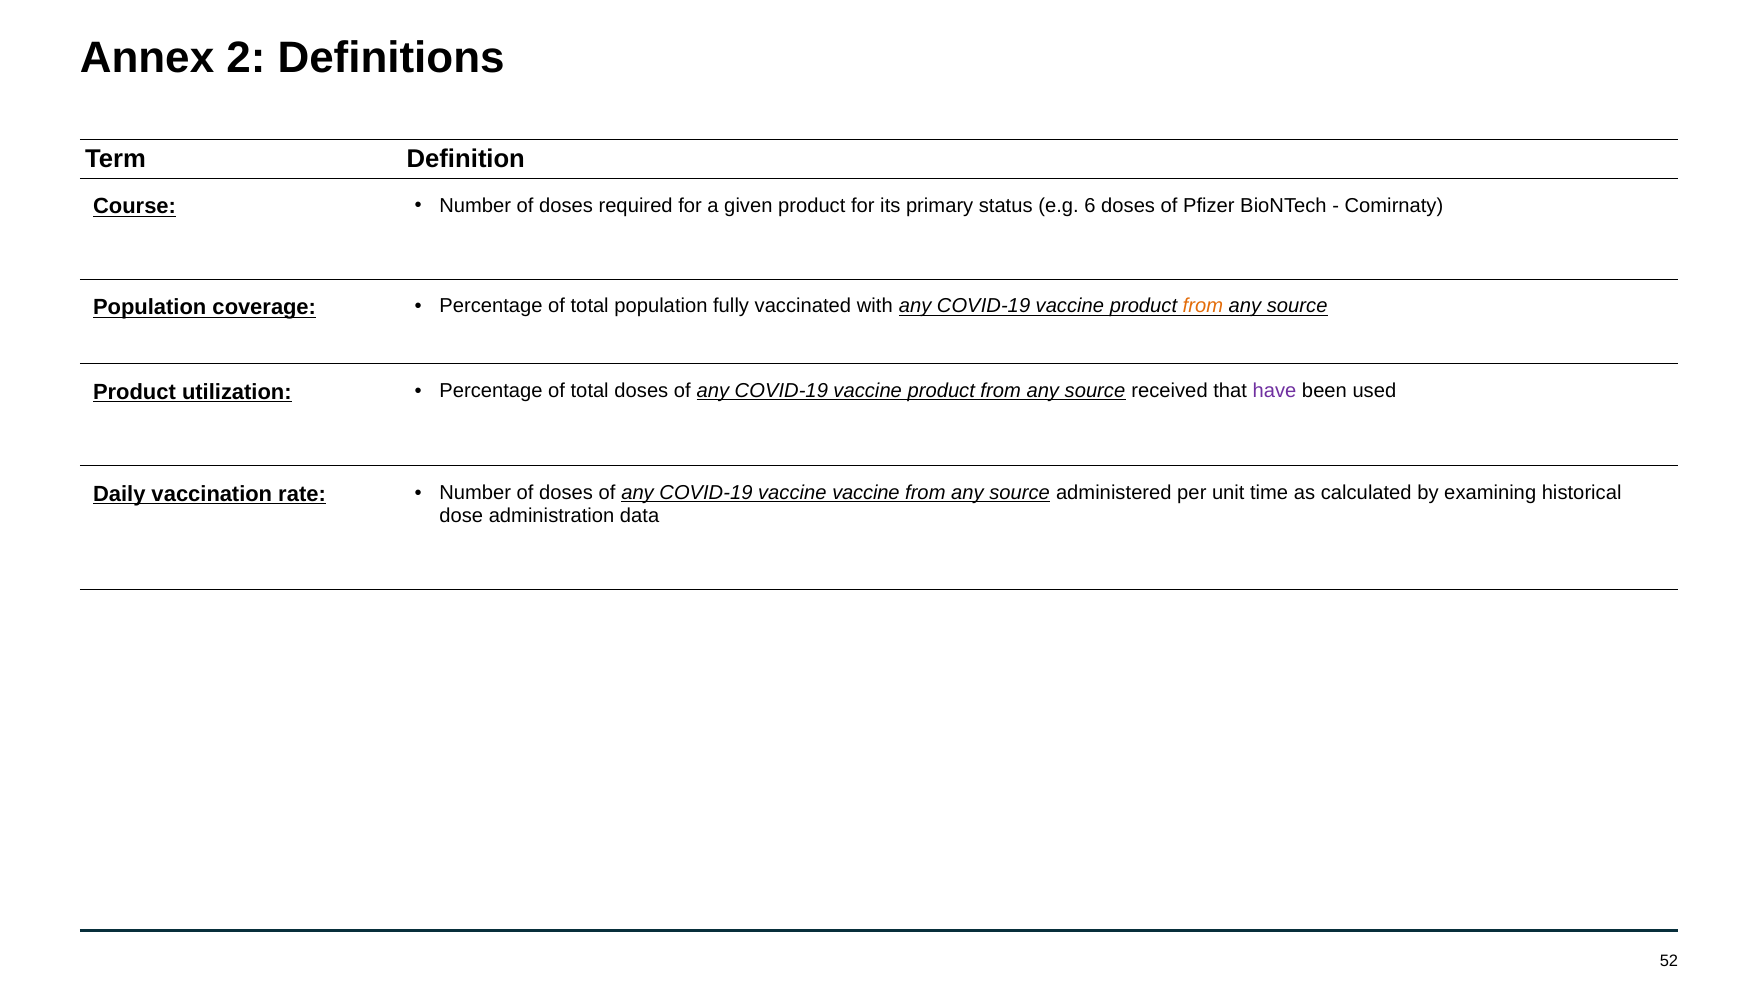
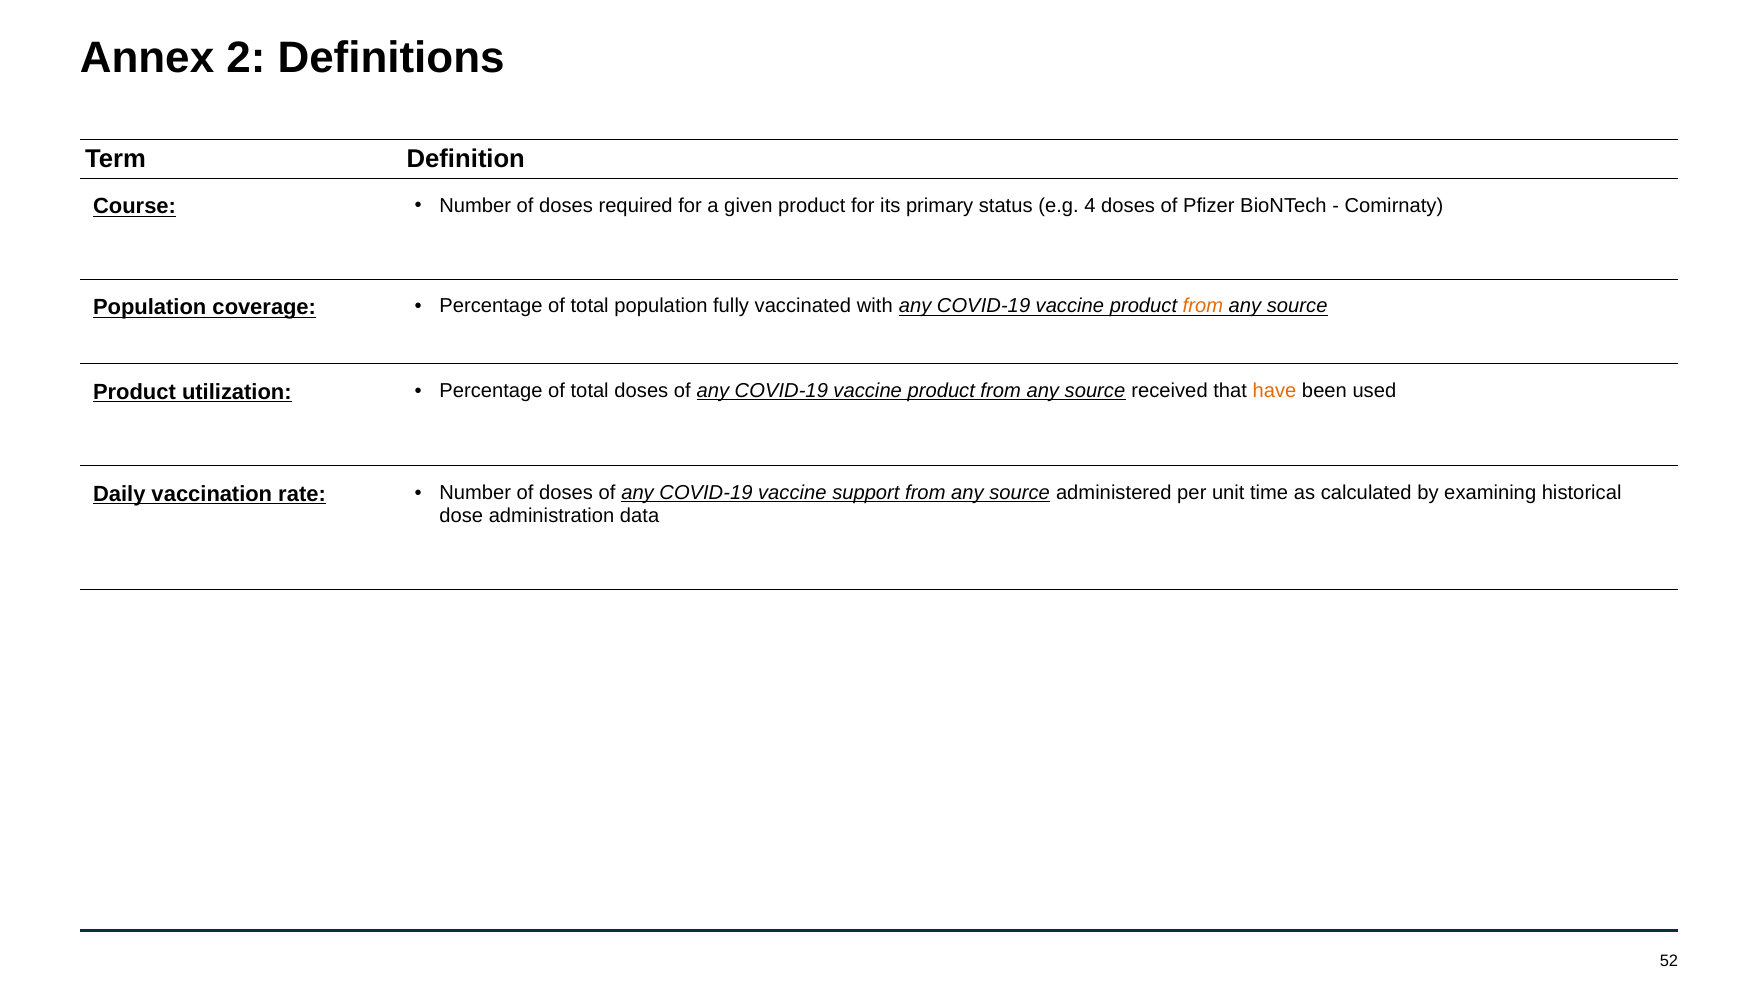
6: 6 -> 4 (1090, 205)
have colour: purple -> orange (1274, 391)
vaccine vaccine: vaccine -> support (866, 493)
